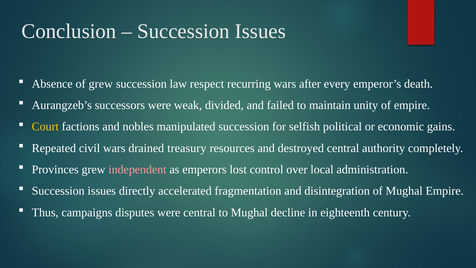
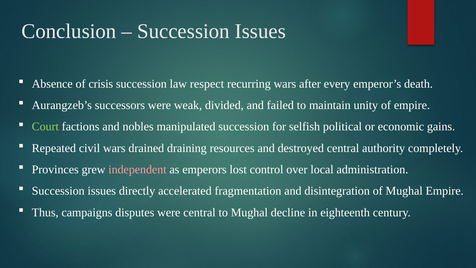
of grew: grew -> crisis (101, 84)
Court colour: yellow -> light green (45, 127)
treasury: treasury -> draining (187, 148)
